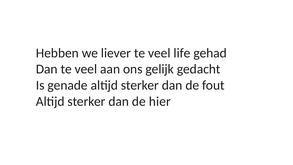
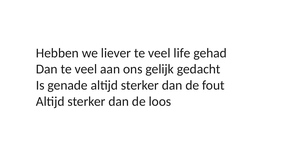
hier: hier -> loos (160, 101)
